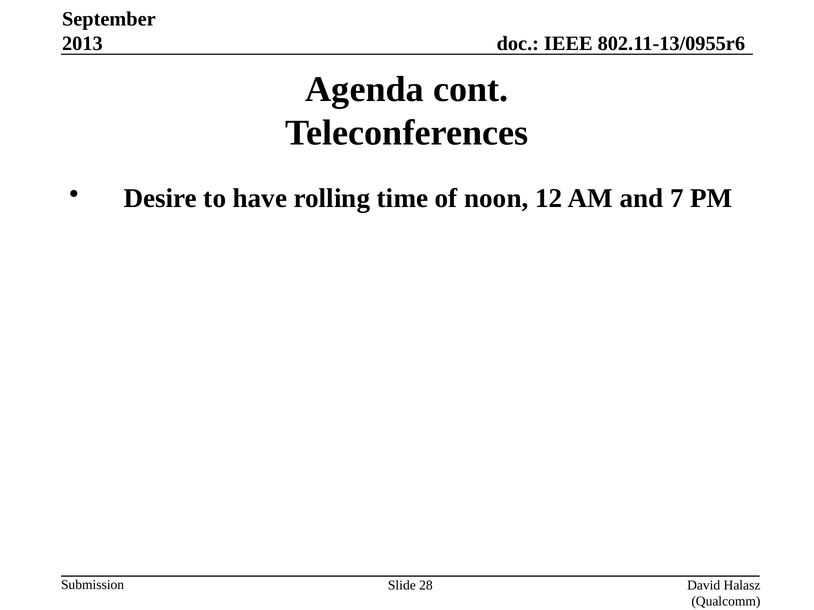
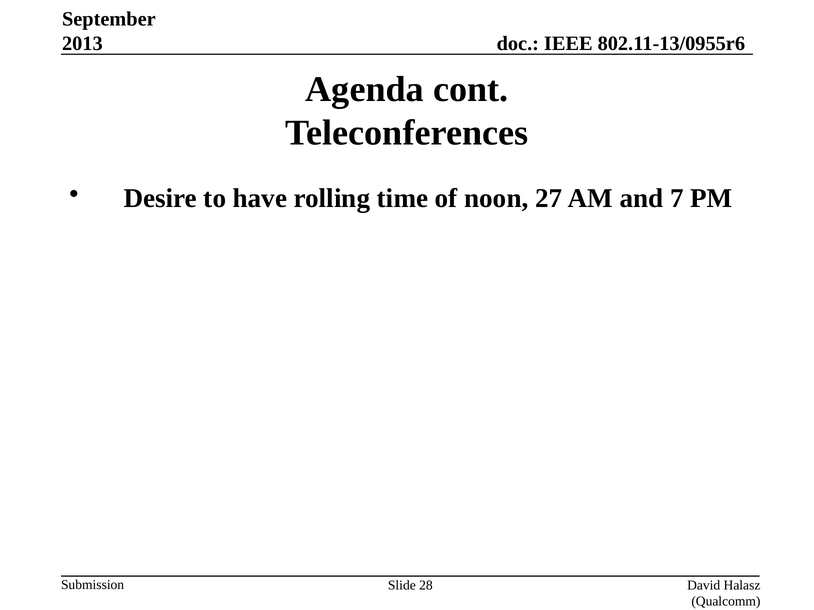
12: 12 -> 27 (549, 199)
